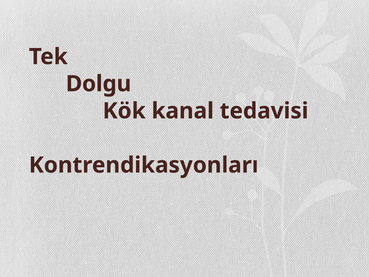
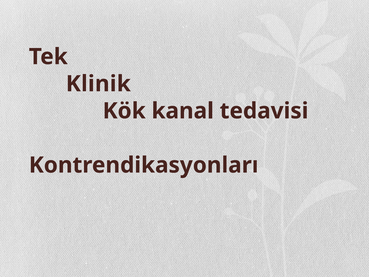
Dolgu: Dolgu -> Klinik (98, 84)
